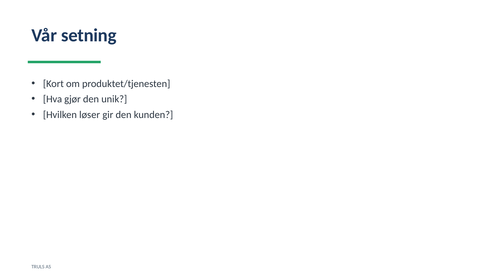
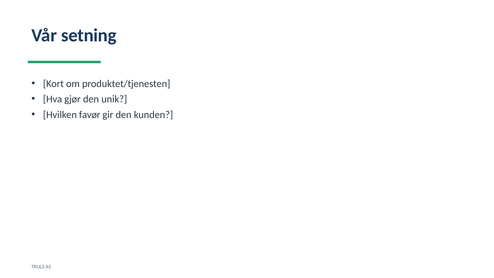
løser: løser -> favør (90, 115)
